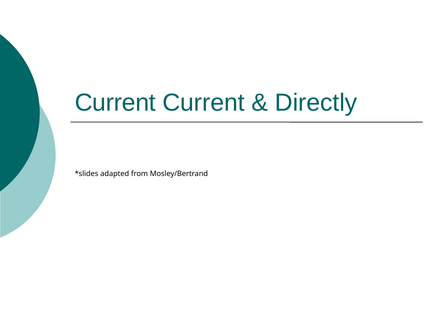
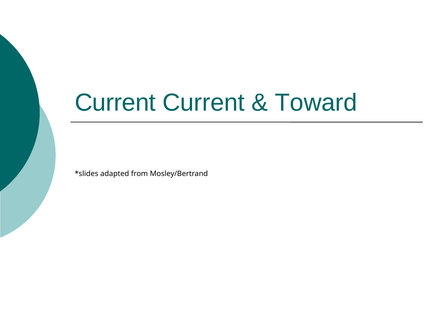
Directly: Directly -> Toward (316, 103)
